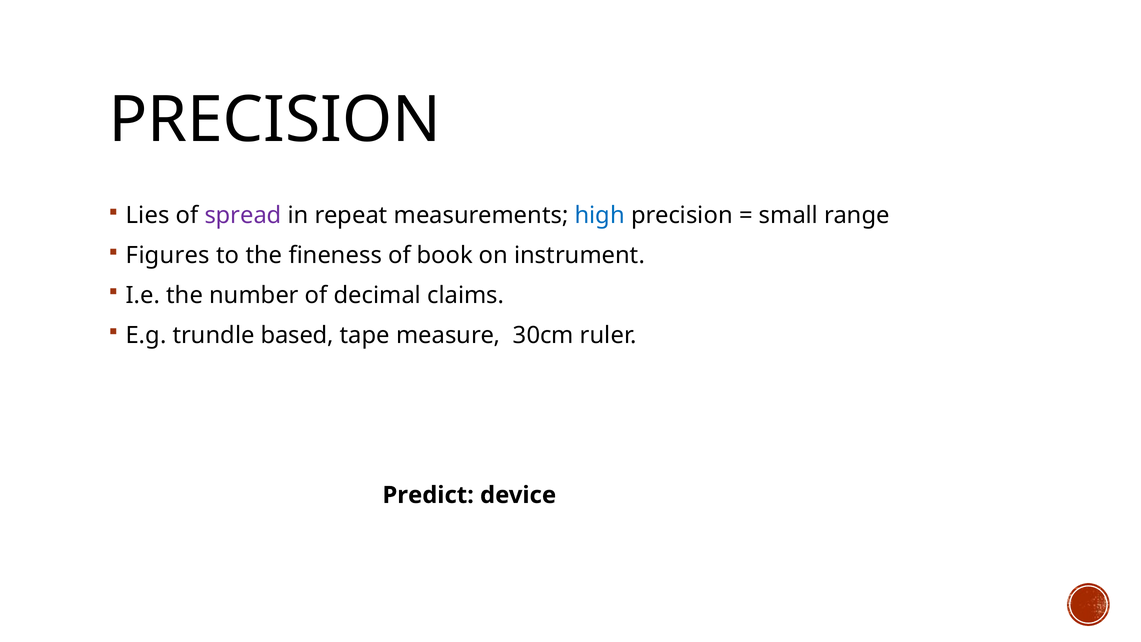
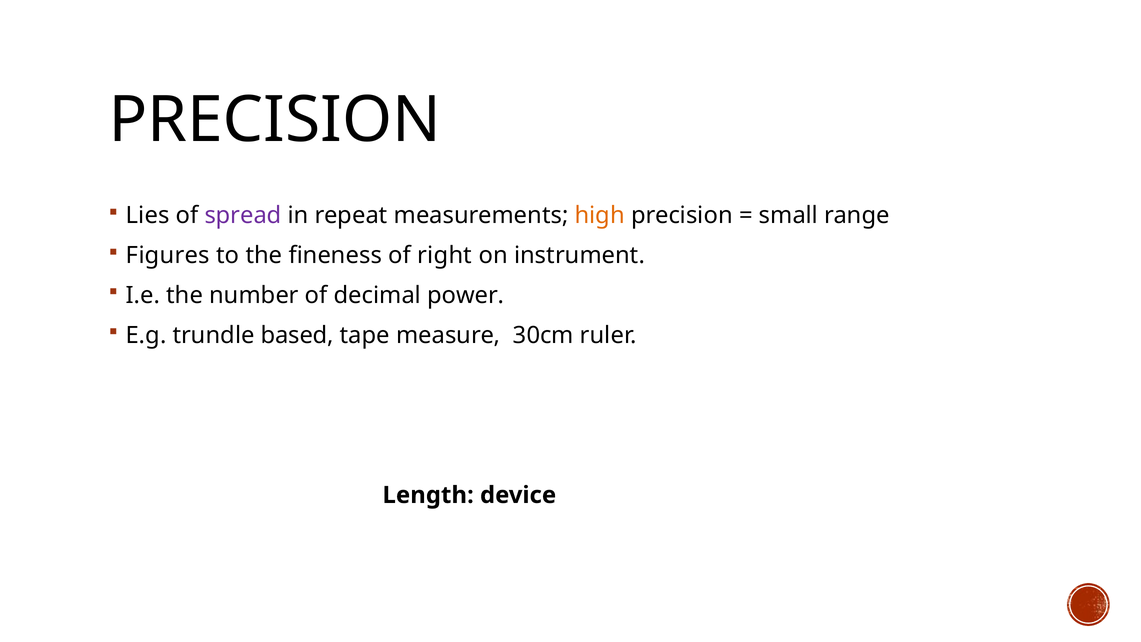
high colour: blue -> orange (600, 216)
book: book -> right (445, 255)
claims: claims -> power (466, 295)
Predict: Predict -> Length (428, 495)
